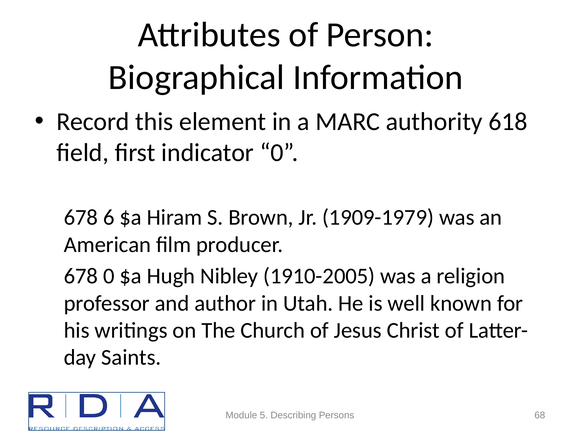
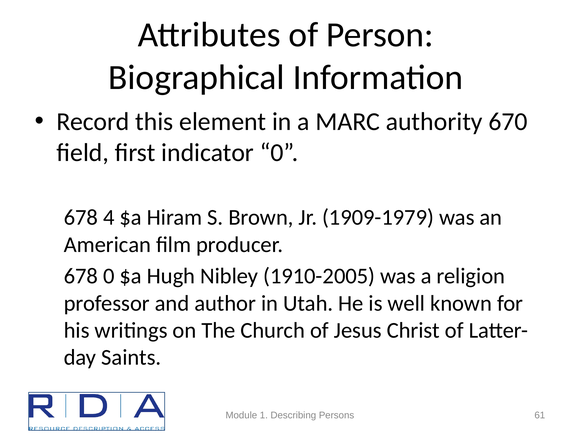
618: 618 -> 670 (508, 122)
6: 6 -> 4 (109, 218)
5: 5 -> 1 (264, 415)
68: 68 -> 61 (540, 415)
